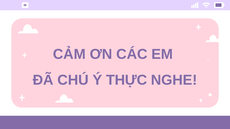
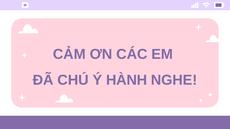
THỰC: THỰC -> HÀNH (127, 80)
